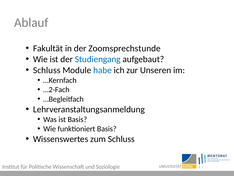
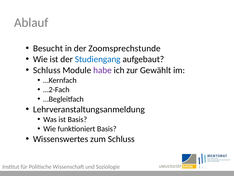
Fakultät: Fakultät -> Besucht (48, 48)
habe colour: blue -> purple (103, 70)
Unseren: Unseren -> Gewählt (156, 70)
